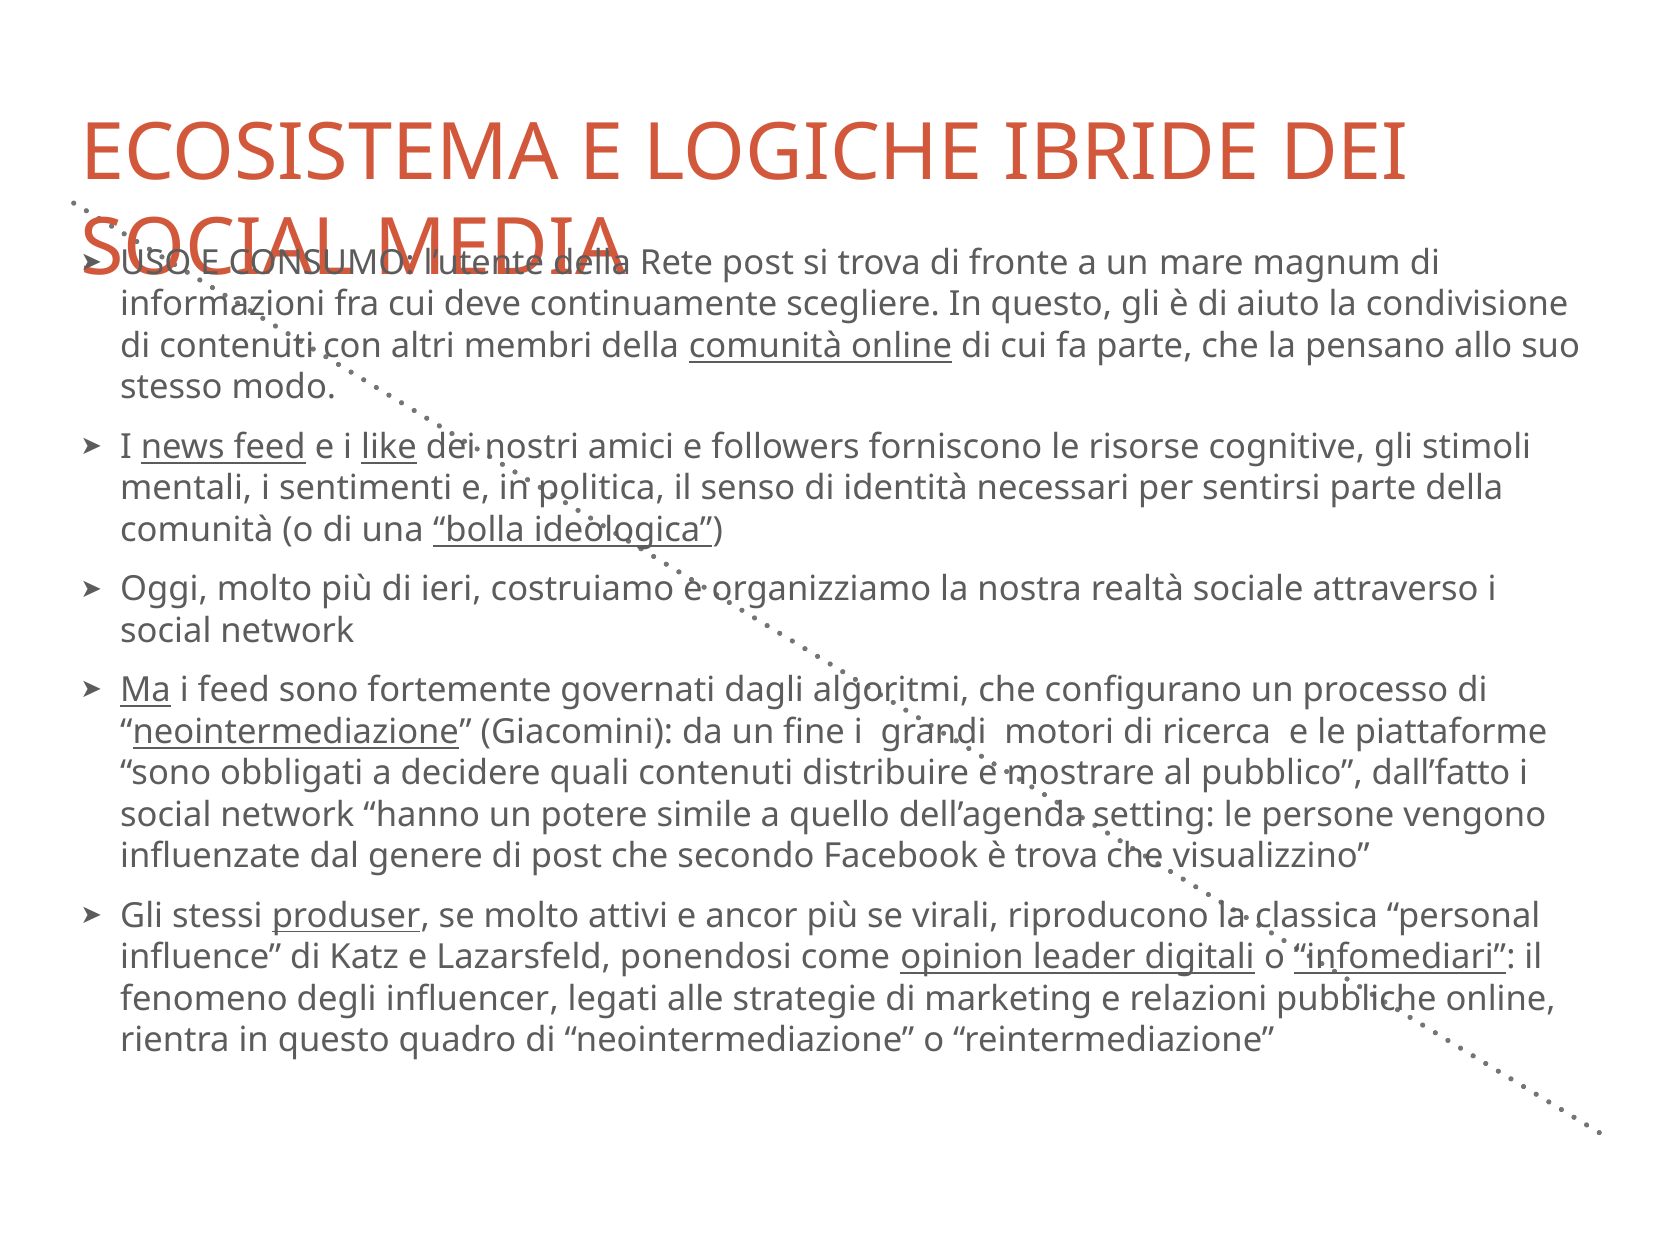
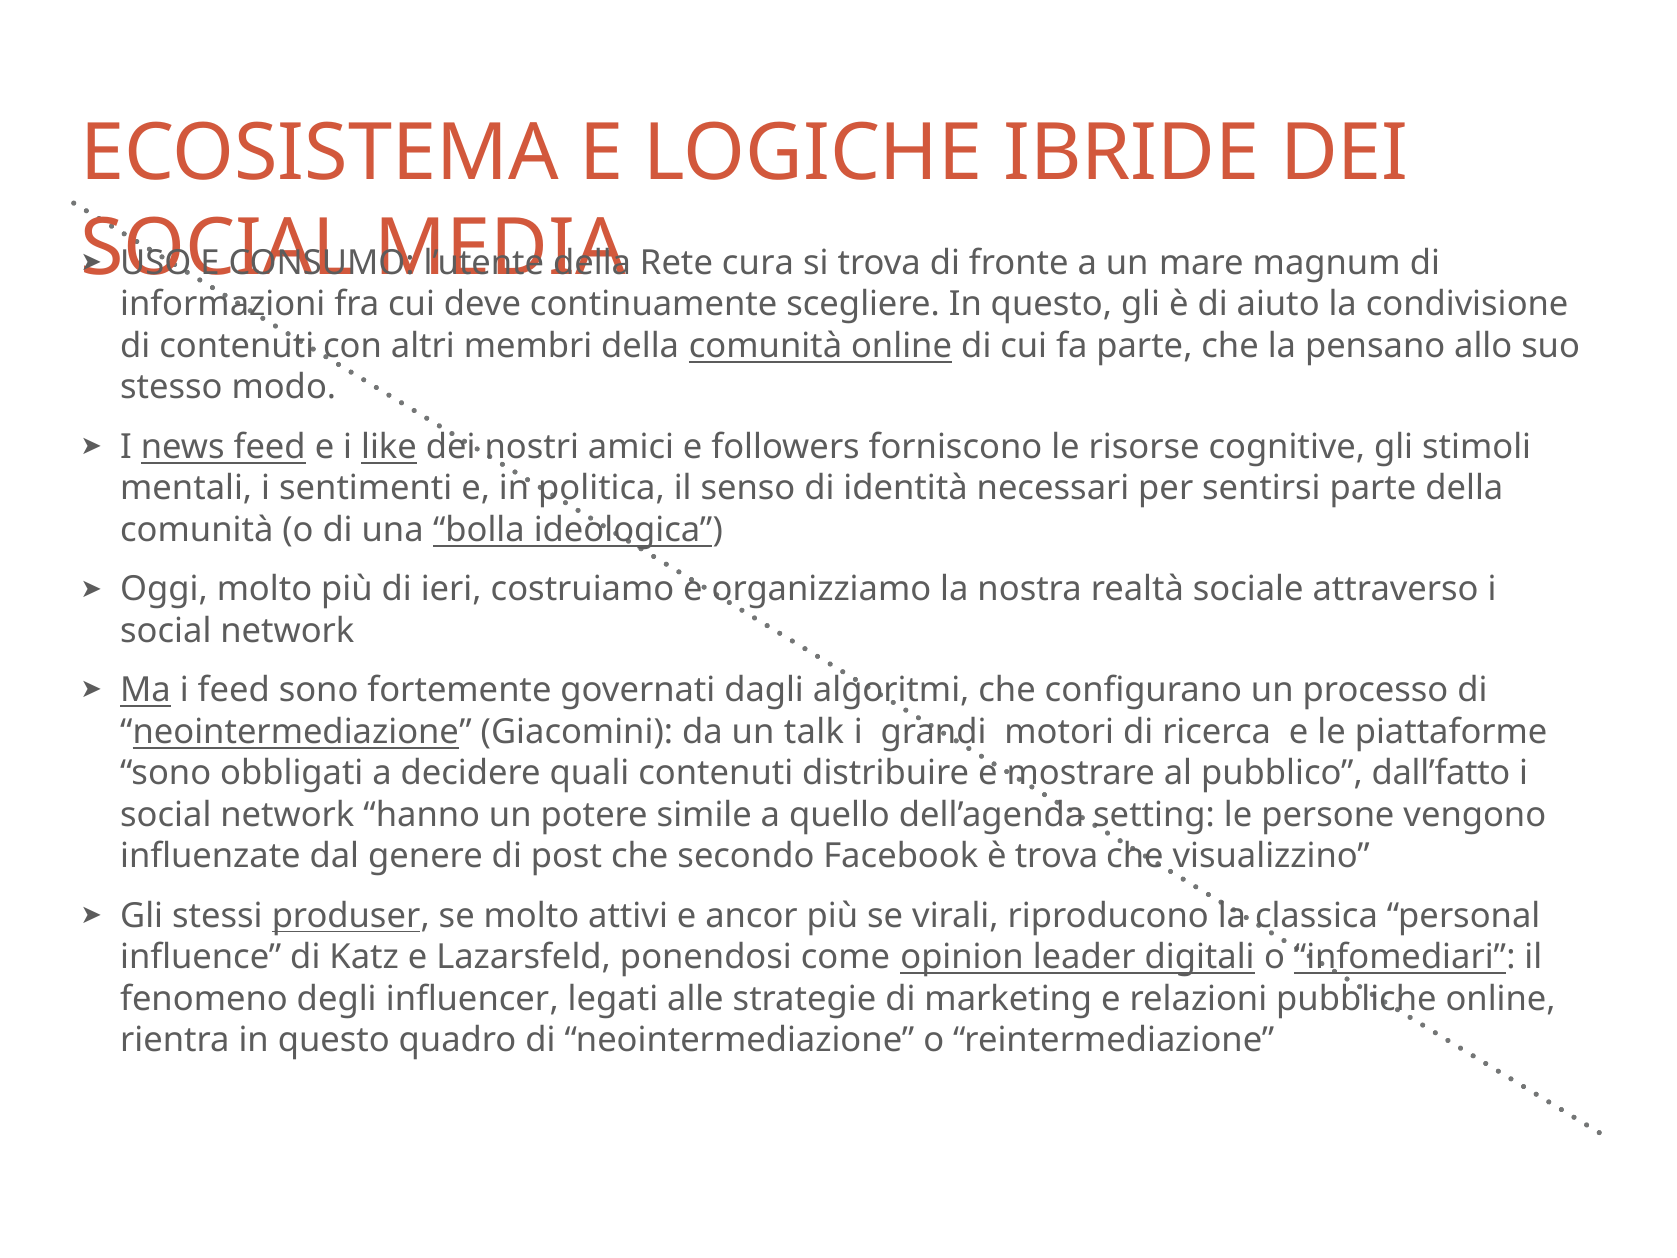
Rete post: post -> cura (758, 263)
fine: fine -> talk (814, 732)
